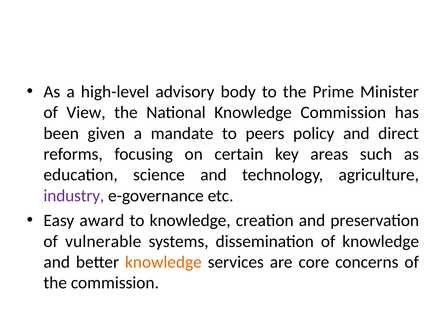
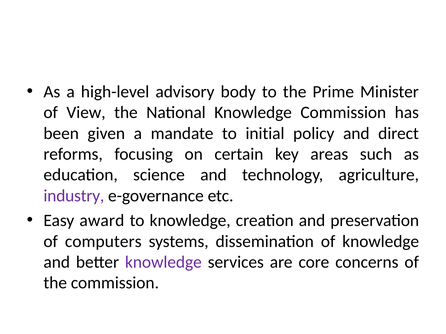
peers: peers -> initial (265, 134)
vulnerable: vulnerable -> computers (103, 242)
knowledge colour: orange -> purple (163, 262)
